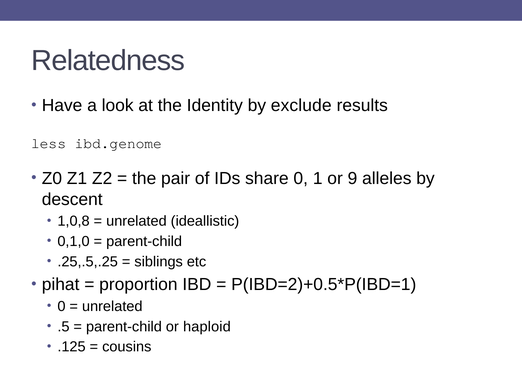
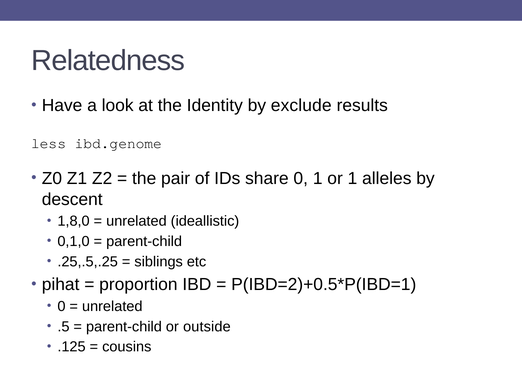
or 9: 9 -> 1 (352, 179)
1,0,8: 1,0,8 -> 1,8,0 (74, 221)
haploid: haploid -> outside (207, 327)
